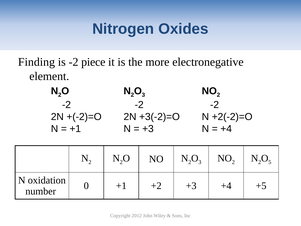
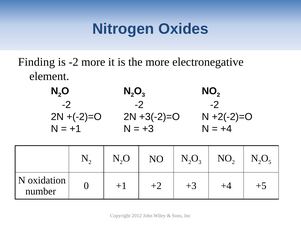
-2 piece: piece -> more (93, 62)
